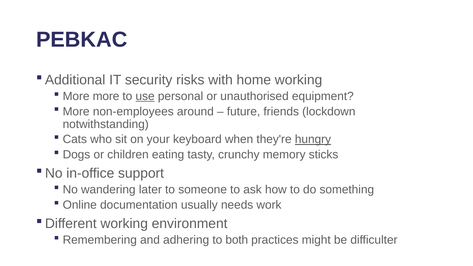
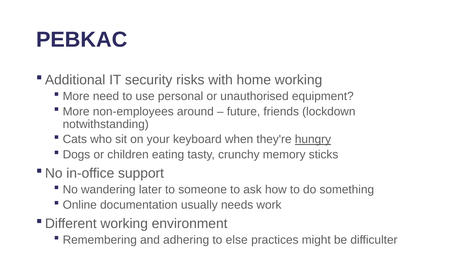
More more: more -> need (106, 96)
use underline: present -> none (145, 96)
both: both -> else (237, 240)
